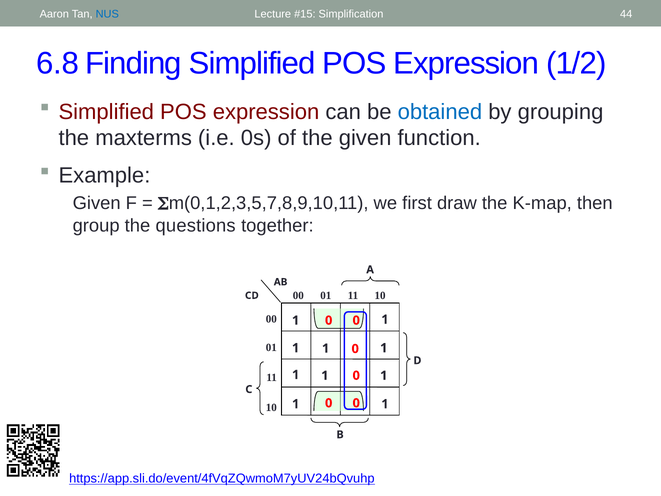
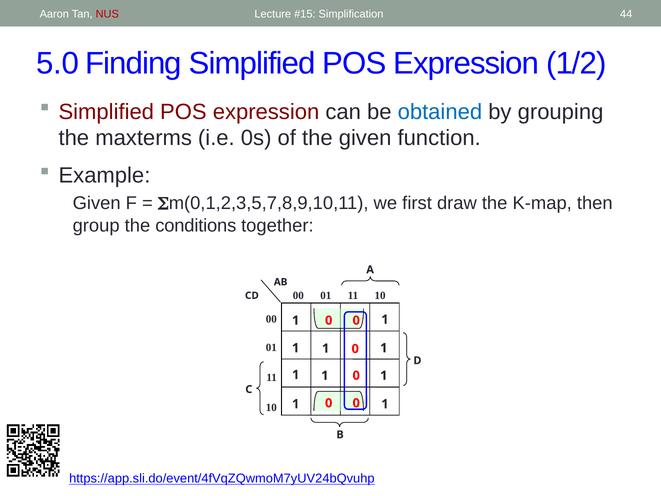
NUS colour: blue -> red (107, 14)
6.8: 6.8 -> 5.0 (58, 63)
questions: questions -> conditions (196, 225)
